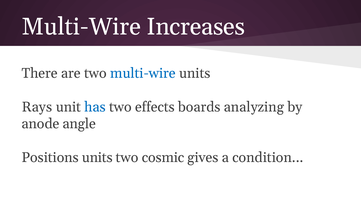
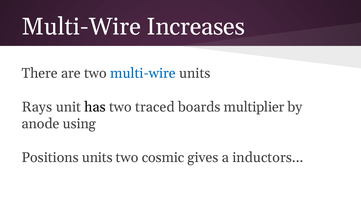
has colour: blue -> black (95, 107)
effects: effects -> traced (155, 107)
analyzing: analyzing -> multiplier (254, 107)
angle: angle -> using (79, 124)
condition: condition -> inductors (268, 158)
